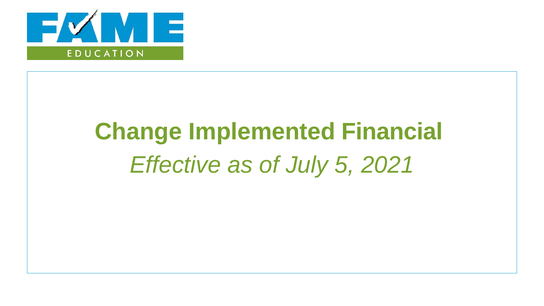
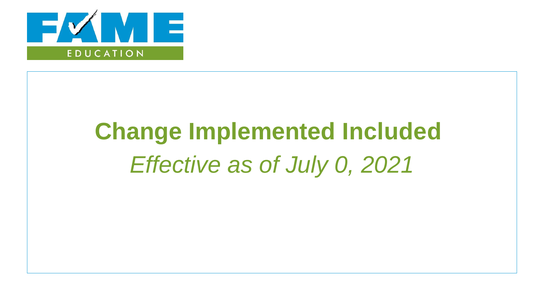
Financial: Financial -> Included (392, 132)
5: 5 -> 0 (345, 165)
